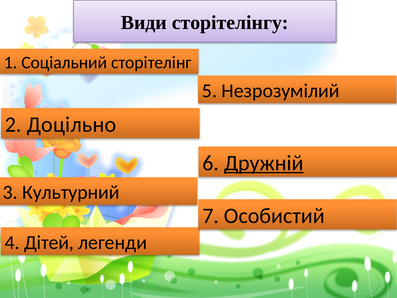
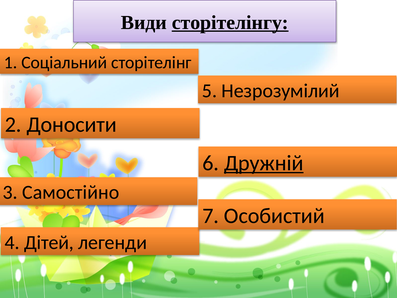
сторітелінгу underline: none -> present (230, 22)
Доцільно: Доцільно -> Доносити (72, 125)
Культурний: Культурний -> Самостійно (71, 192)
